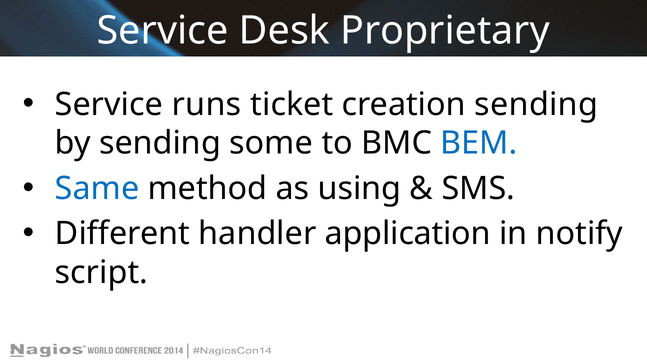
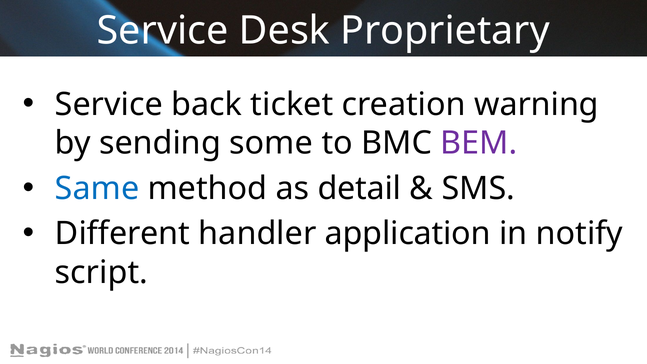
runs: runs -> back (207, 105)
creation sending: sending -> warning (537, 105)
BEM colour: blue -> purple (479, 143)
using: using -> detail (359, 189)
